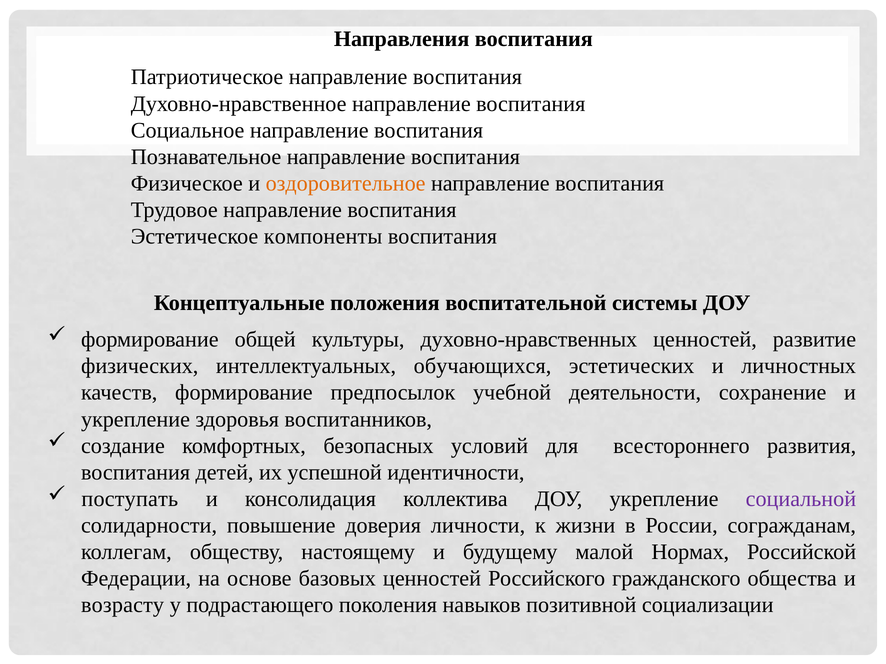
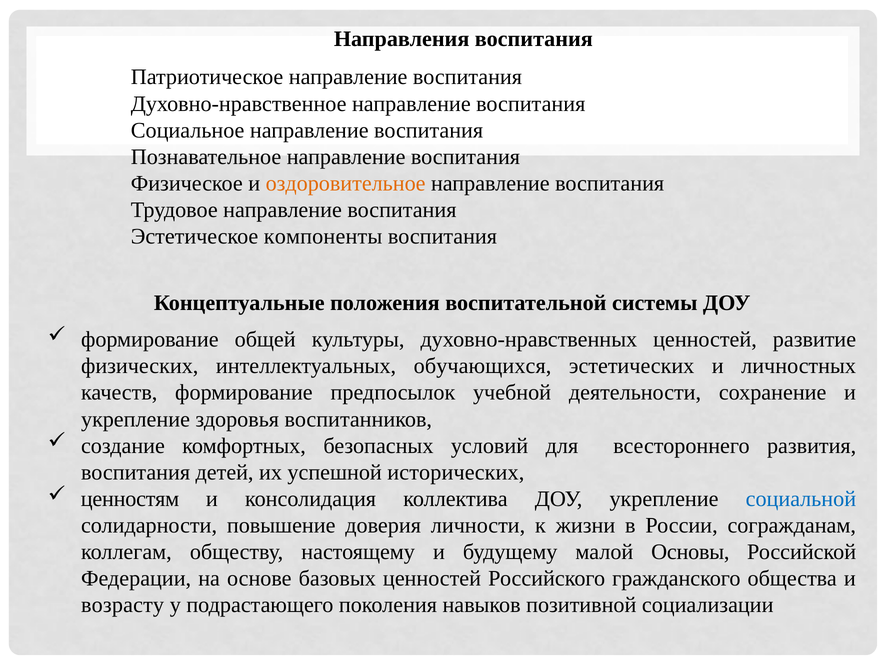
идентичности: идентичности -> исторических (456, 473)
поступать: поступать -> ценностям (130, 499)
социальной colour: purple -> blue (801, 499)
Нормах: Нормах -> Основы (690, 552)
